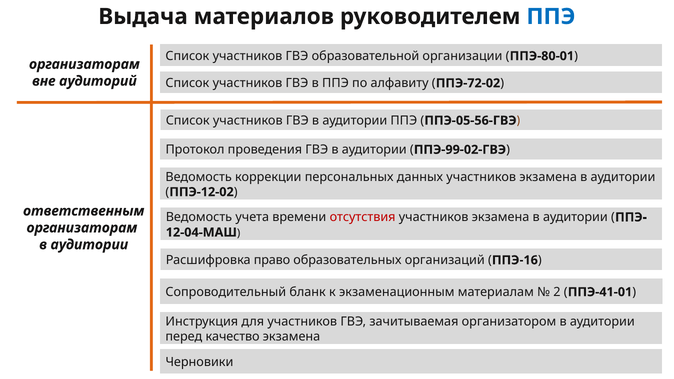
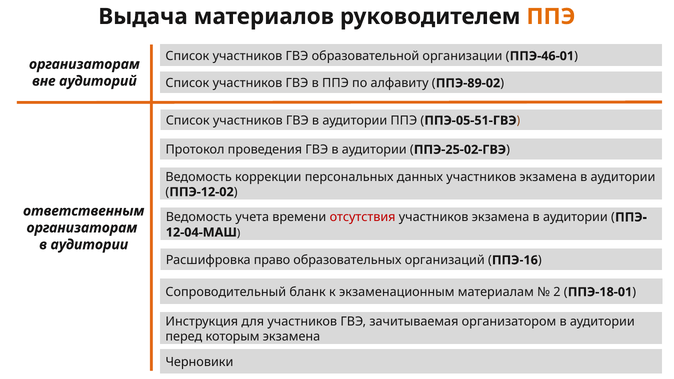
ППЭ colour: blue -> orange (551, 17)
ППЭ-80-01: ППЭ-80-01 -> ППЭ-46-01 (542, 56)
ППЭ-72-02: ППЭ-72-02 -> ППЭ-89-02 (468, 83)
ППЭ-05-56-ГВЭ: ППЭ-05-56-ГВЭ -> ППЭ-05-51-ГВЭ (470, 121)
ППЭ-99-02-ГВЭ: ППЭ-99-02-ГВЭ -> ППЭ-25-02-ГВЭ (460, 150)
ППЭ-41-01: ППЭ-41-01 -> ППЭ-18-01 (600, 292)
качество: качество -> которым (233, 337)
